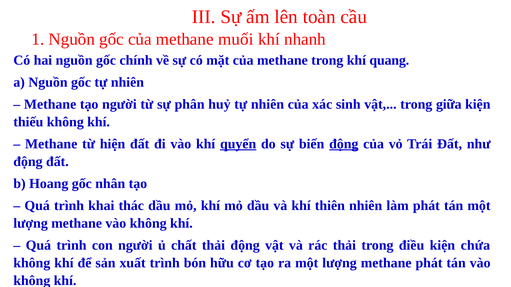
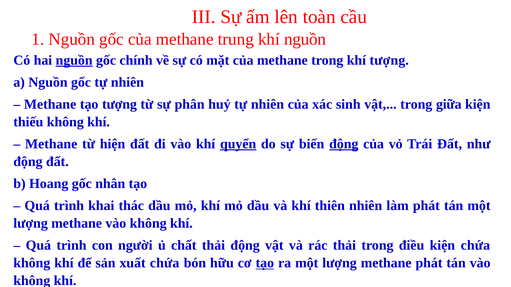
muối: muối -> trung (236, 39)
khí nhanh: nhanh -> nguồn (305, 39)
nguồn underline: none -> present (74, 60)
khí quang: quang -> tượng (389, 60)
tạo người: người -> tượng (119, 104)
xuất trình: trình -> chứa (165, 263)
tạo underline: none -> present (265, 263)
